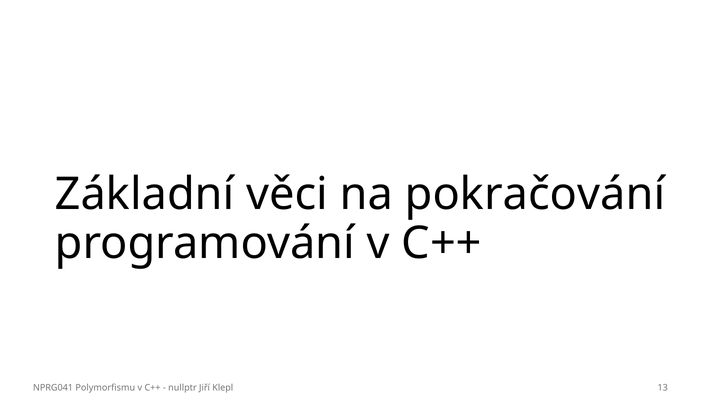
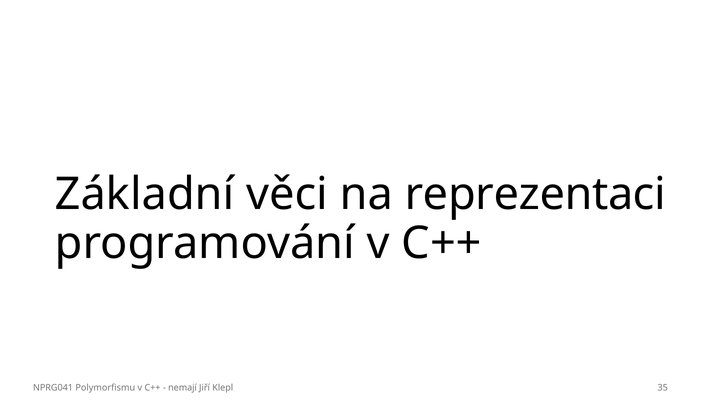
pokračování: pokračování -> reprezentaci (535, 194)
nullptr: nullptr -> nemají (183, 388)
13: 13 -> 35 (663, 388)
